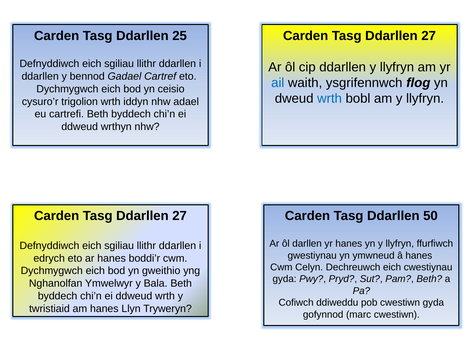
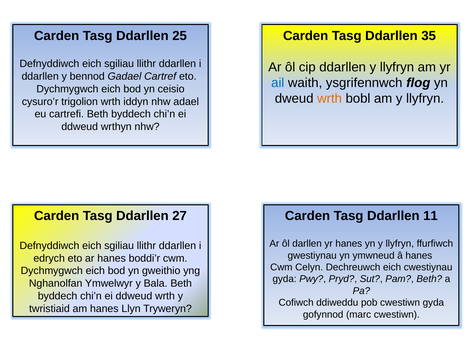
27: 27 -> 35 (429, 36)
wrth colour: blue -> orange (330, 99)
50: 50 -> 11 (430, 216)
